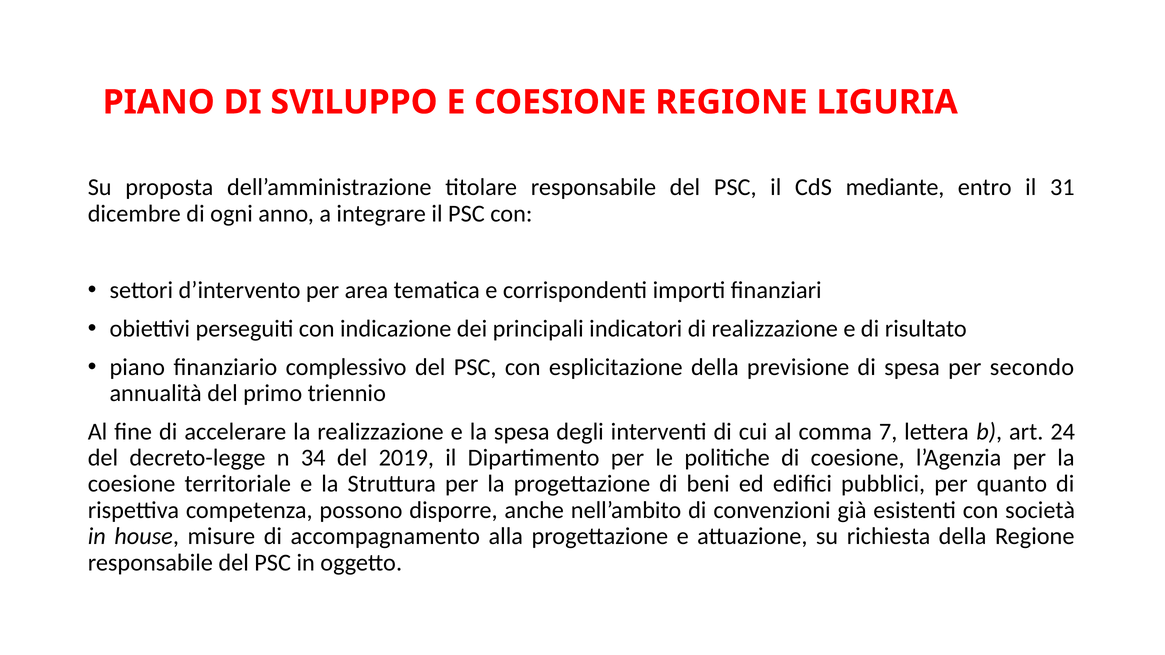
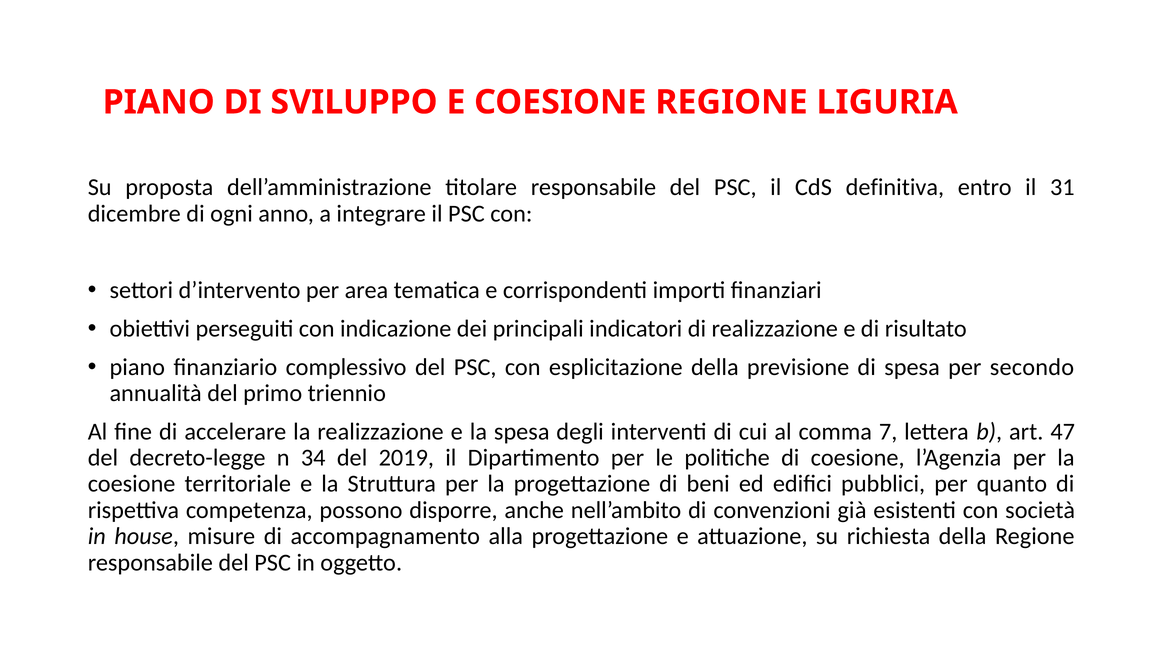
mediante: mediante -> definitiva (895, 188)
24: 24 -> 47 (1063, 432)
